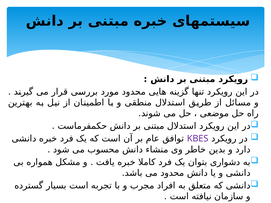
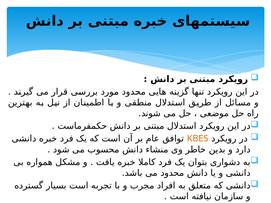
KBES colour: purple -> orange (198, 139)
